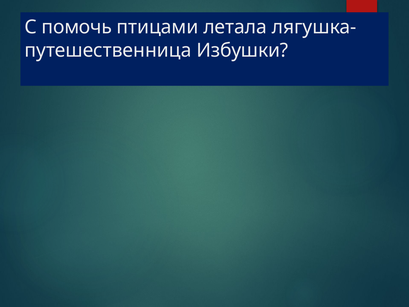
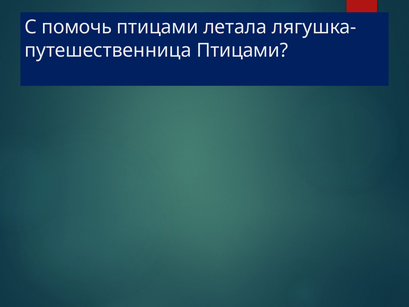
Избушки: Избушки -> Птицами (242, 50)
